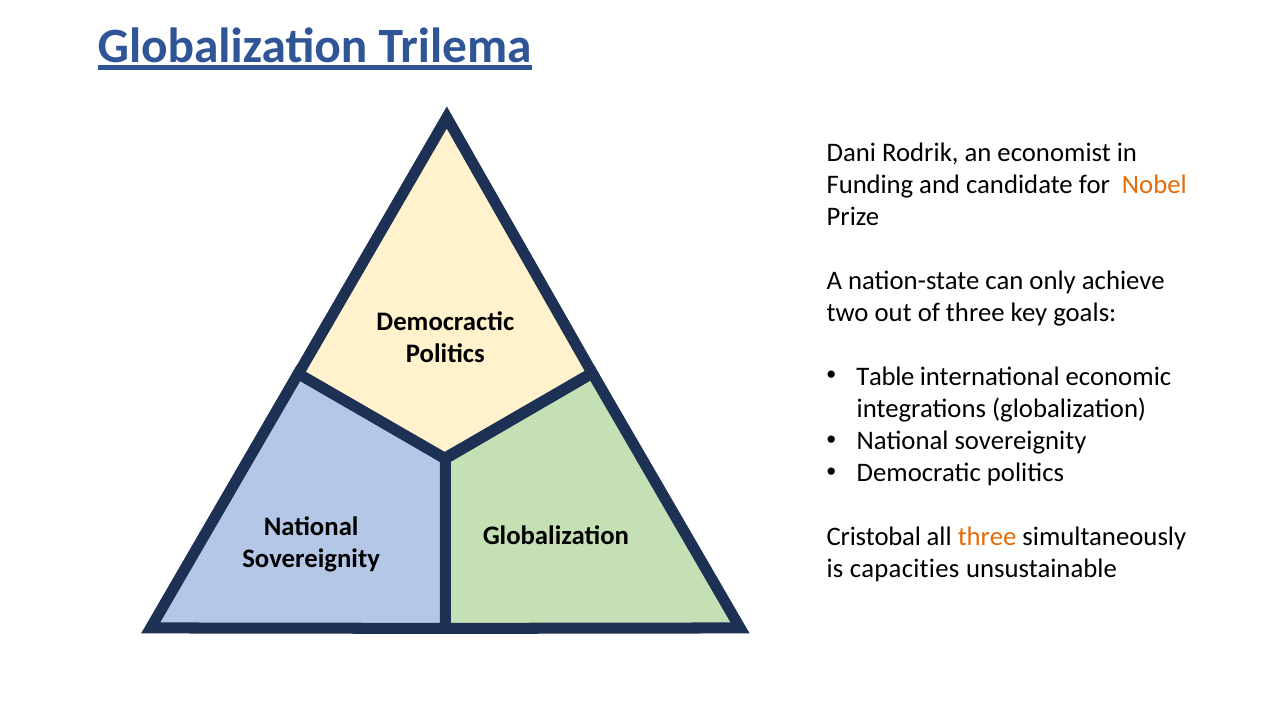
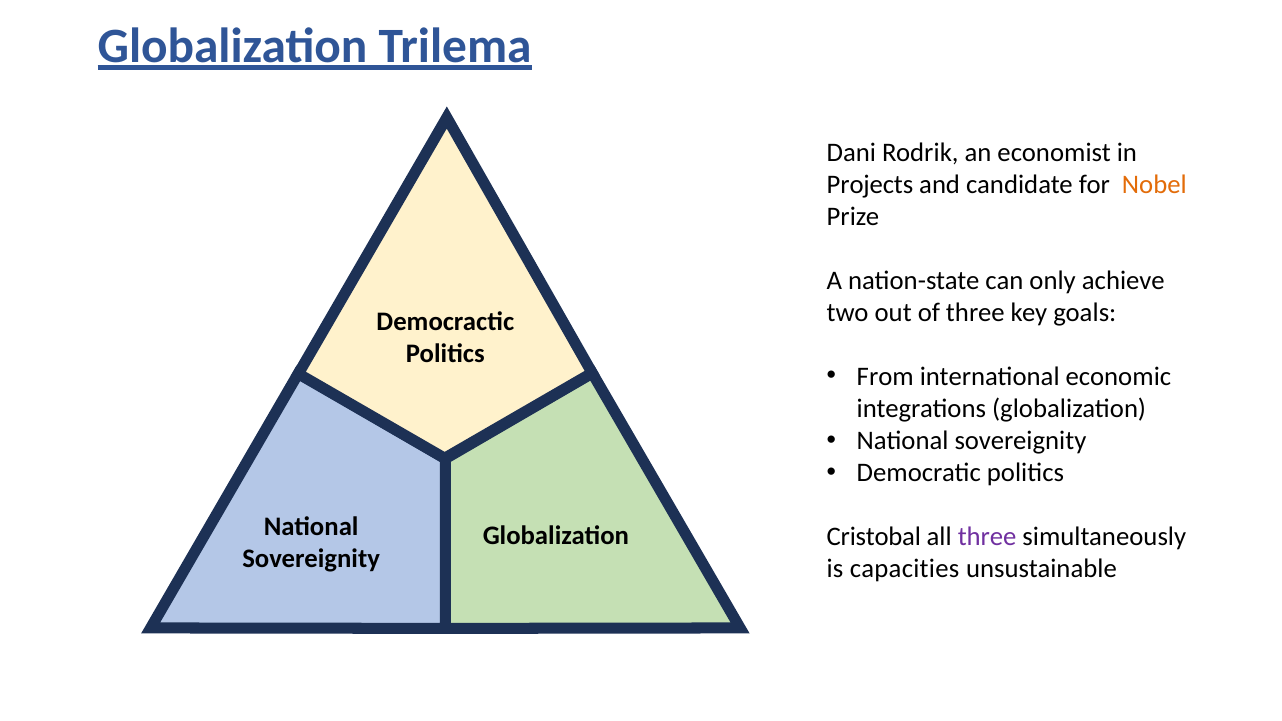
Funding: Funding -> Projects (870, 184)
Table: Table -> From (885, 377)
three colour: orange -> purple (987, 537)
